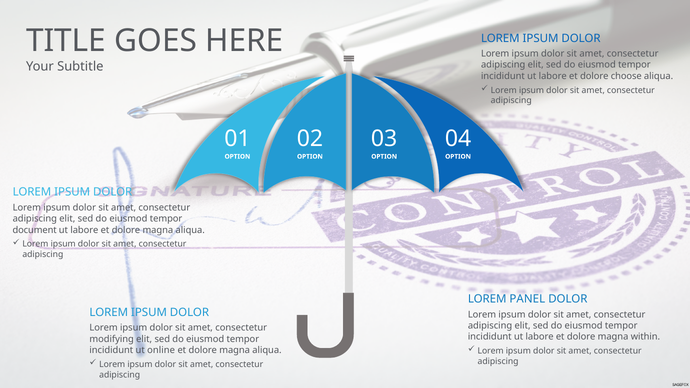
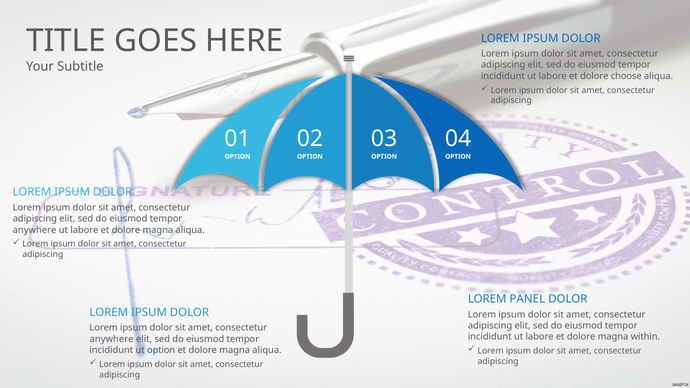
document: document -> anywhere (35, 230)
modifying: modifying -> anywhere (112, 339)
ut online: online -> option (161, 350)
